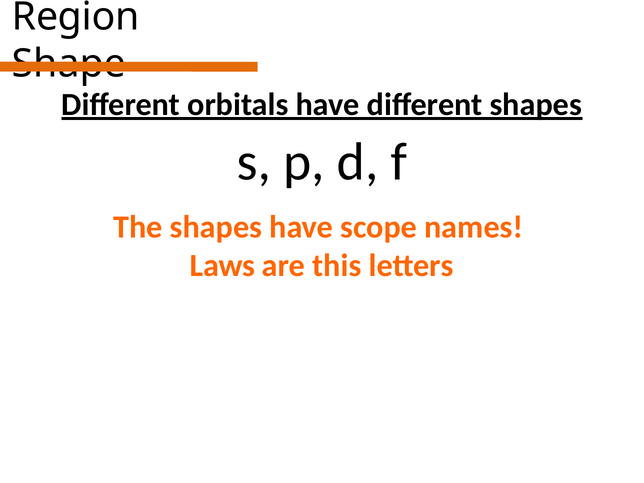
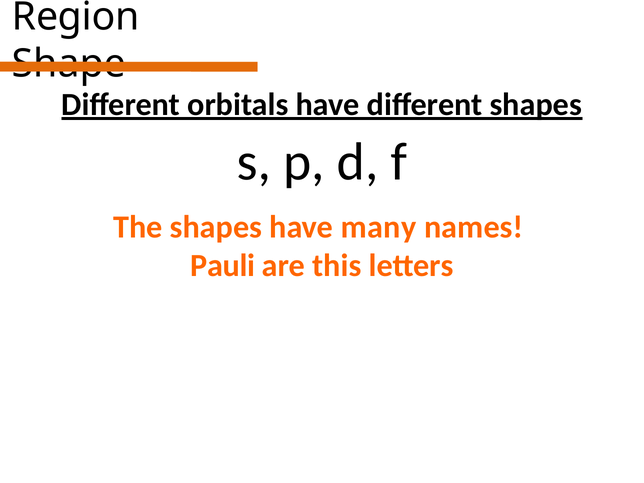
scope: scope -> many (378, 227)
Laws: Laws -> Pauli (223, 266)
